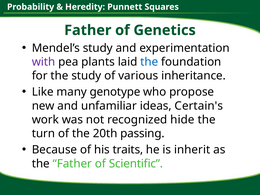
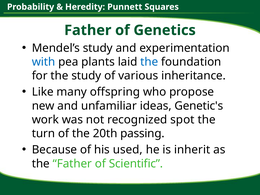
with colour: purple -> blue (44, 62)
genotype: genotype -> offspring (115, 92)
Certain's: Certain's -> Genetic's (199, 106)
hide: hide -> spot (182, 120)
traits: traits -> used (128, 150)
